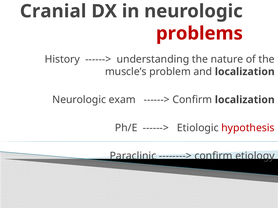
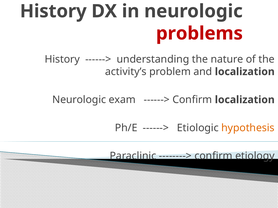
Cranial: Cranial -> History (53, 11)
muscle’s: muscle’s -> activity’s (126, 72)
hypothesis colour: red -> orange (248, 128)
